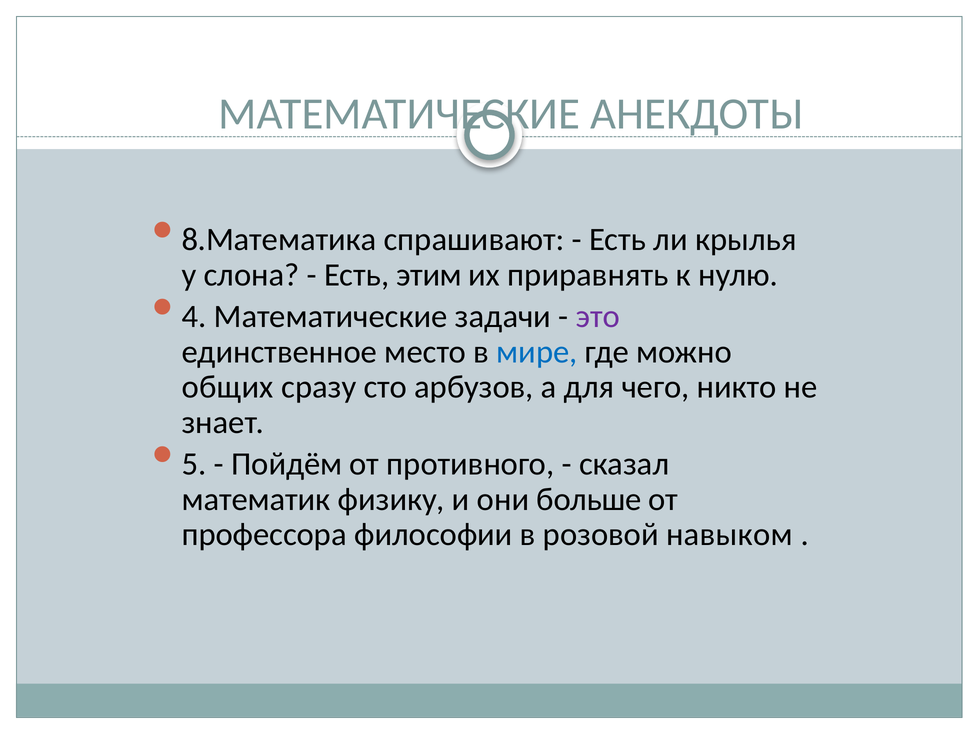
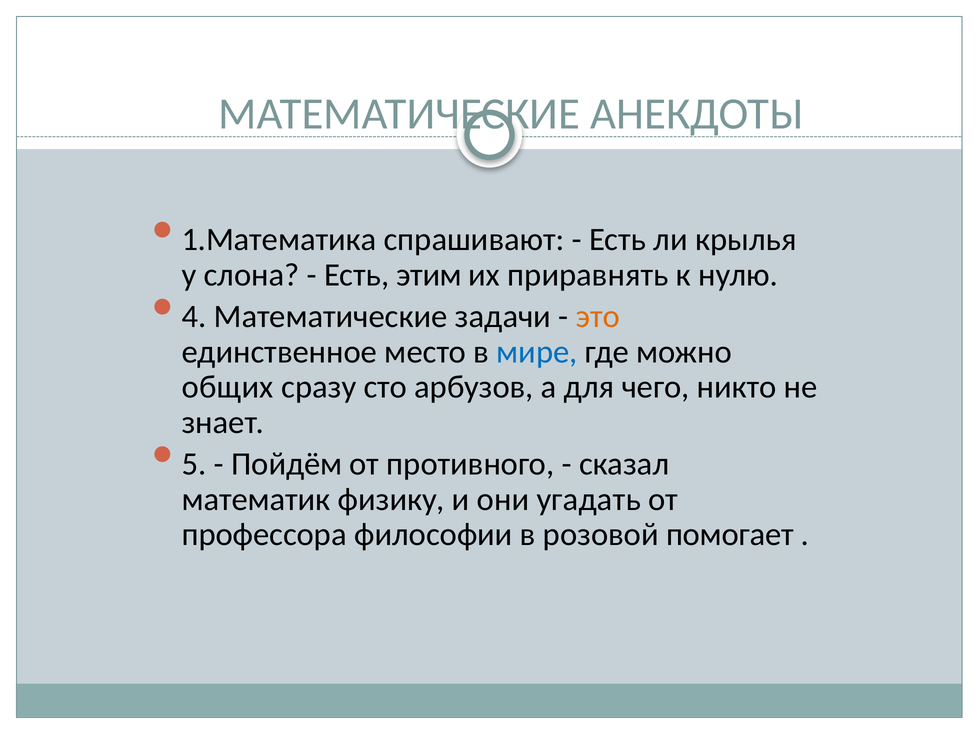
8.Математика: 8.Математика -> 1.Математика (279, 240)
это colour: purple -> orange (598, 317)
больше: больше -> угадать (589, 499)
навыком: навыком -> помогает (730, 535)
